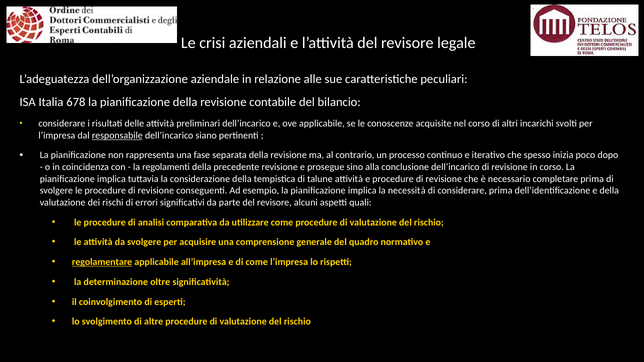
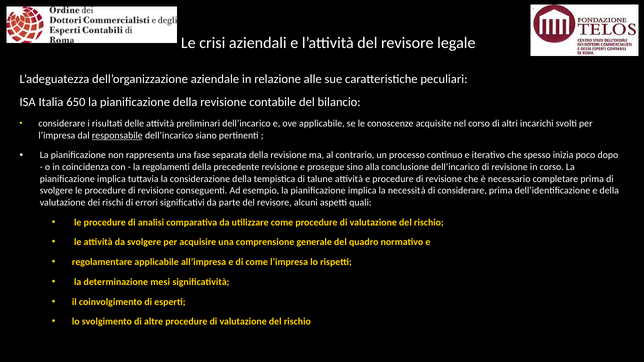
678: 678 -> 650 (76, 102)
regolamentare underline: present -> none (102, 262)
oltre: oltre -> mesi (160, 282)
